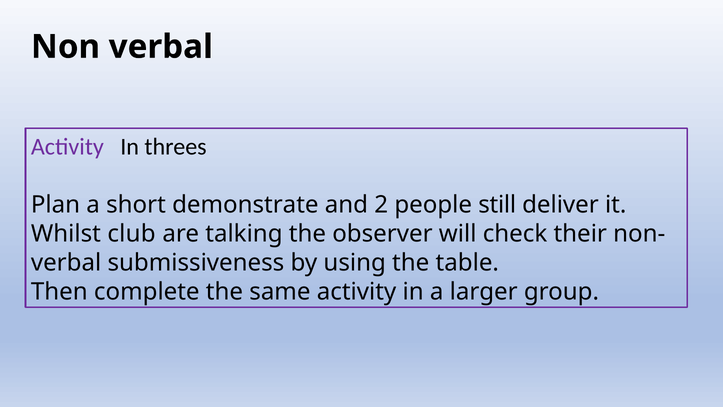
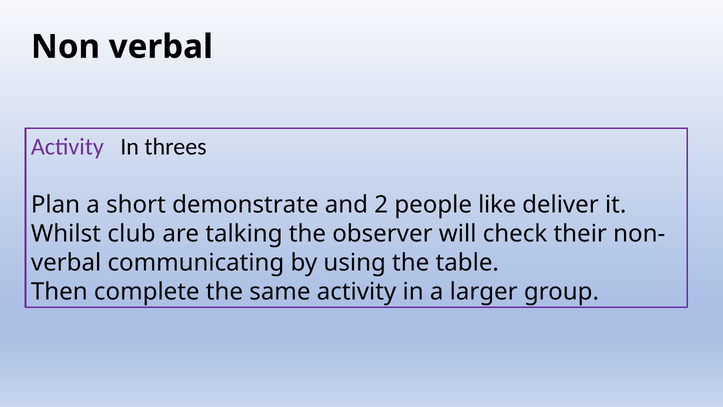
still: still -> like (497, 205)
submissiveness: submissiveness -> communicating (196, 263)
